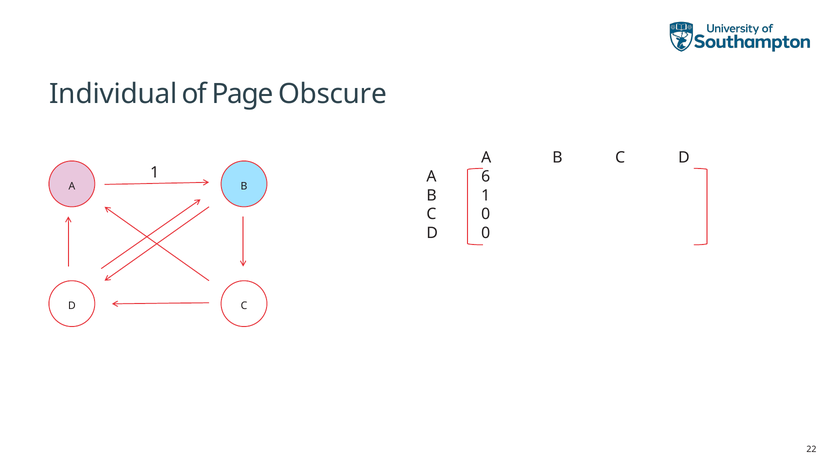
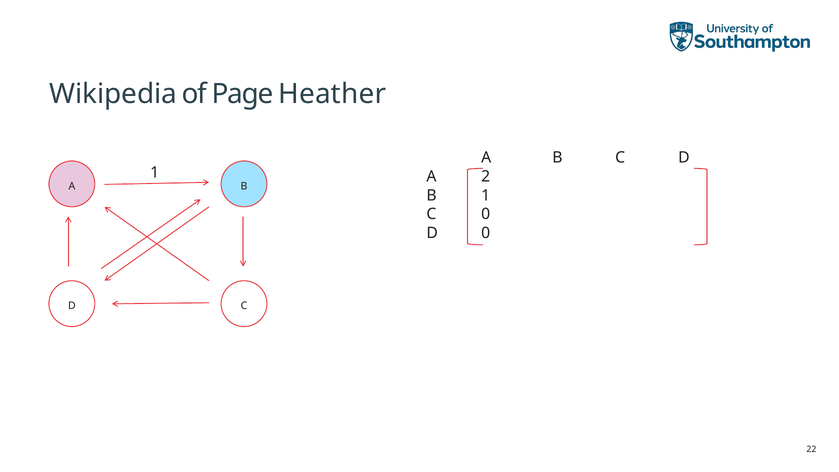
Individual: Individual -> Wikipedia (113, 94)
Obscure: Obscure -> Heather (332, 94)
6: 6 -> 2 (486, 176)
